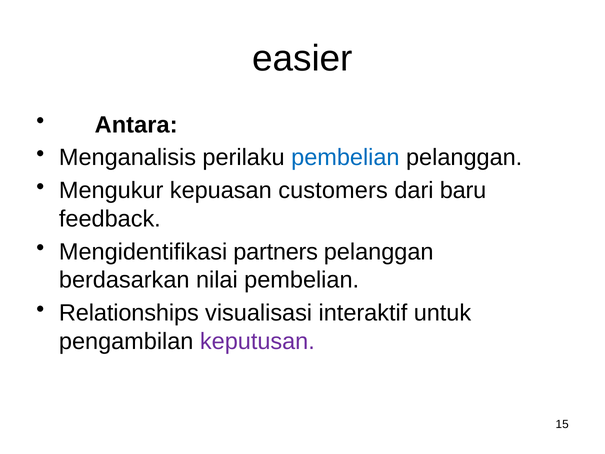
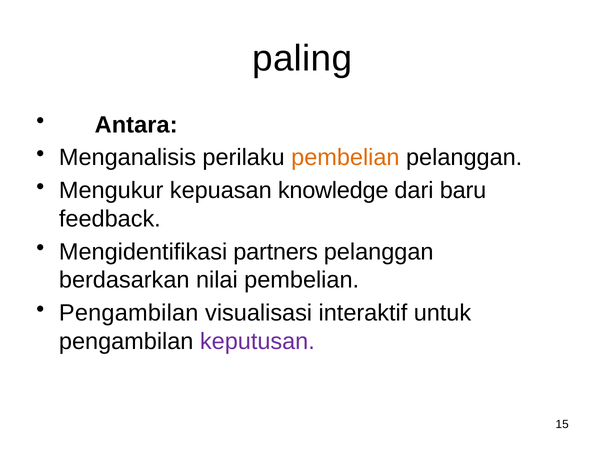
easier: easier -> paling (302, 59)
pembelian colour: blue -> orange (345, 158)
customers: customers -> knowledge (333, 191)
Relationships: Relationships -> Pengambilan (129, 313)
